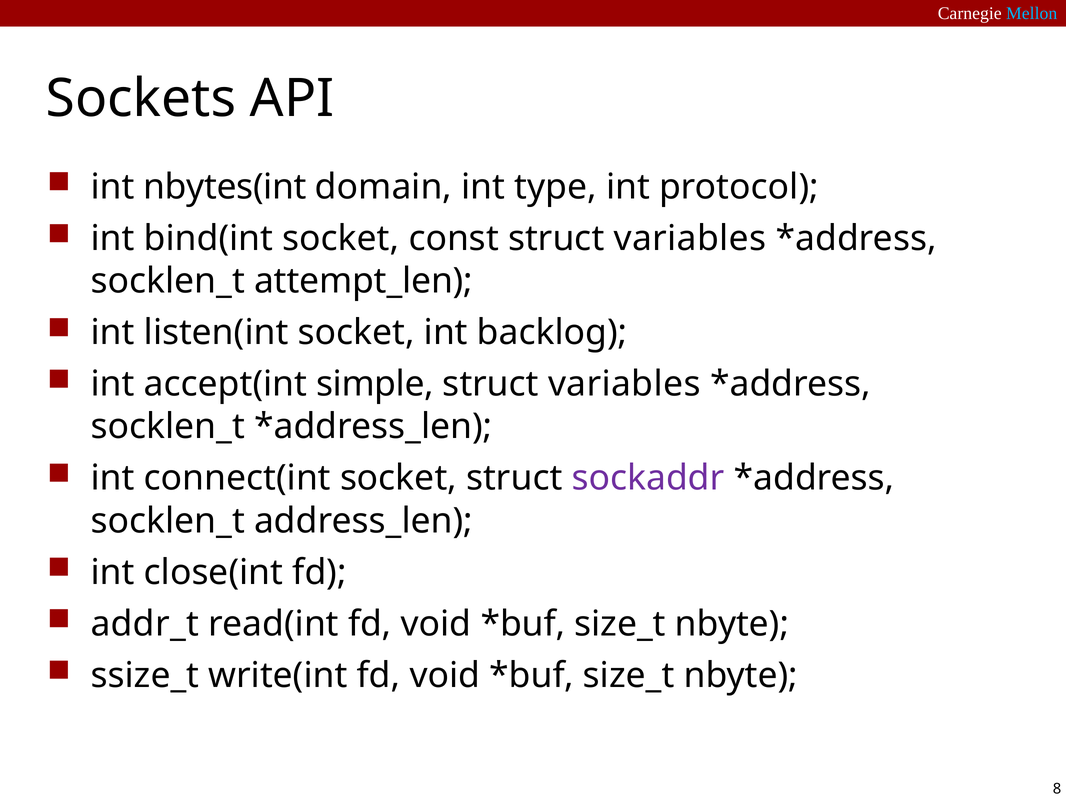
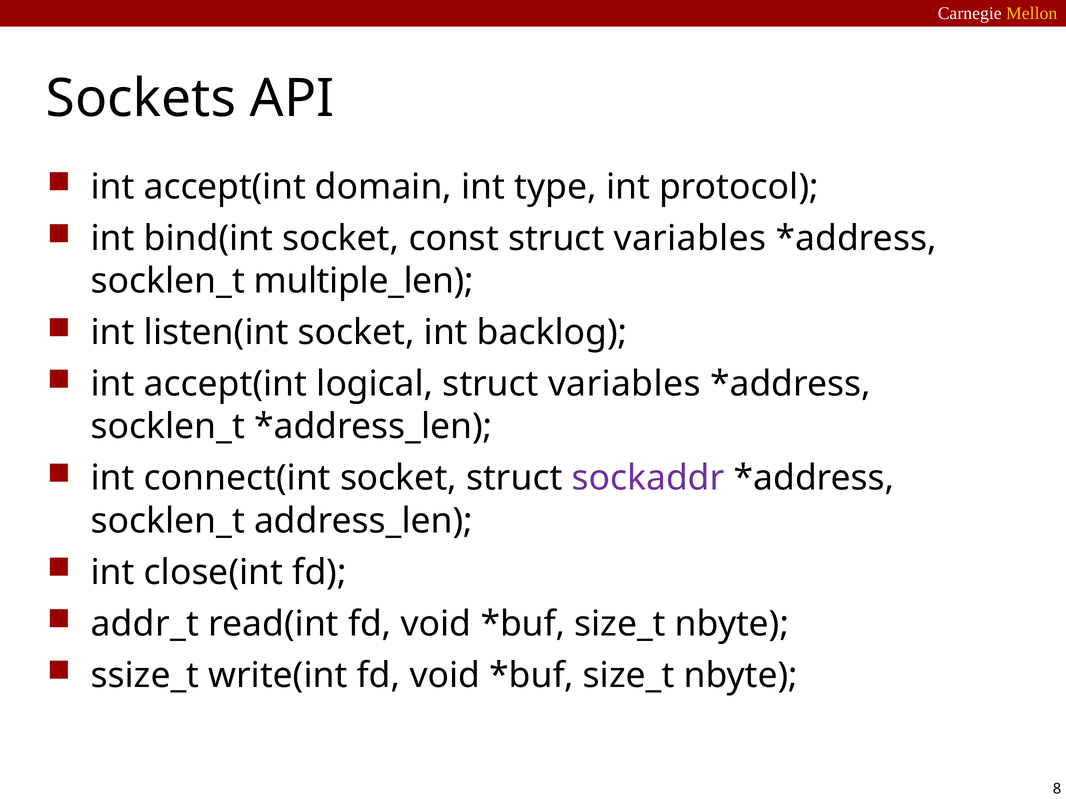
Mellon colour: light blue -> yellow (1032, 13)
nbytes(int: nbytes(int -> accept(int (225, 187)
attempt_len: attempt_len -> multiple_len (364, 281)
simple: simple -> logical (375, 384)
